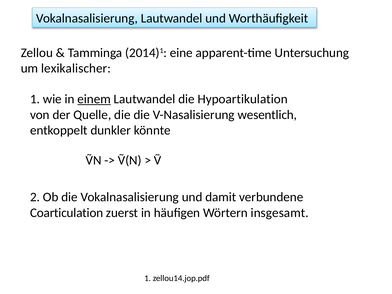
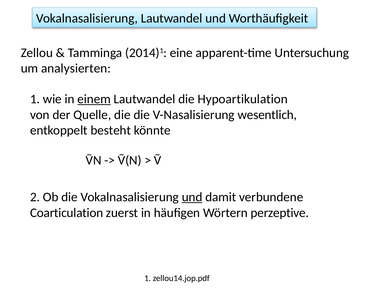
lexikalischer: lexikalischer -> analysierten (76, 68)
dunkler: dunkler -> besteht (111, 130)
und underline: none -> present (192, 197)
insgesamt: insgesamt -> perzeptive (280, 213)
